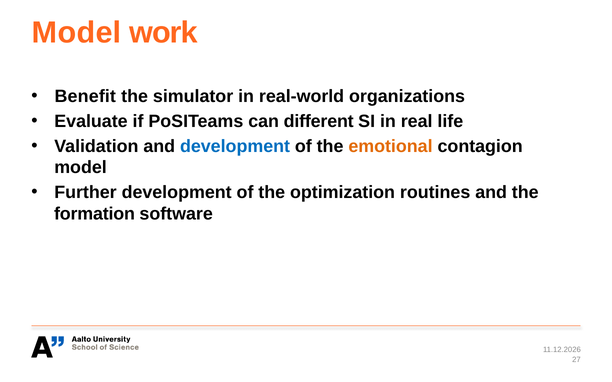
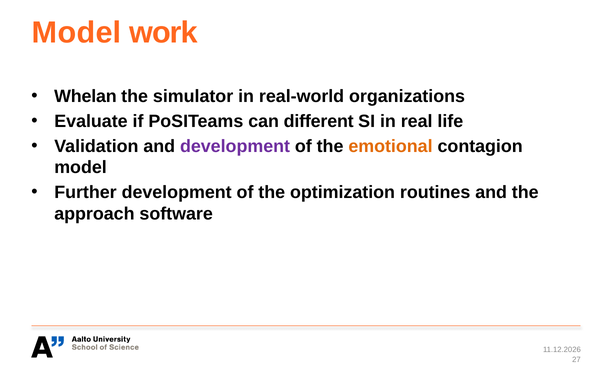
Beneﬁt: Beneﬁt -> Whelan (85, 96)
development colour: blue -> purple (235, 146)
formation: formation -> approach (94, 214)
